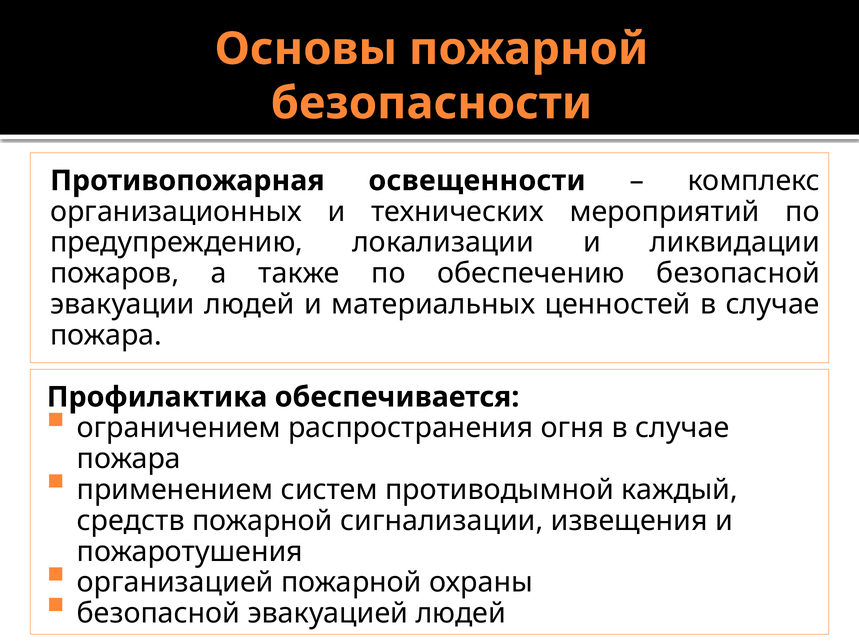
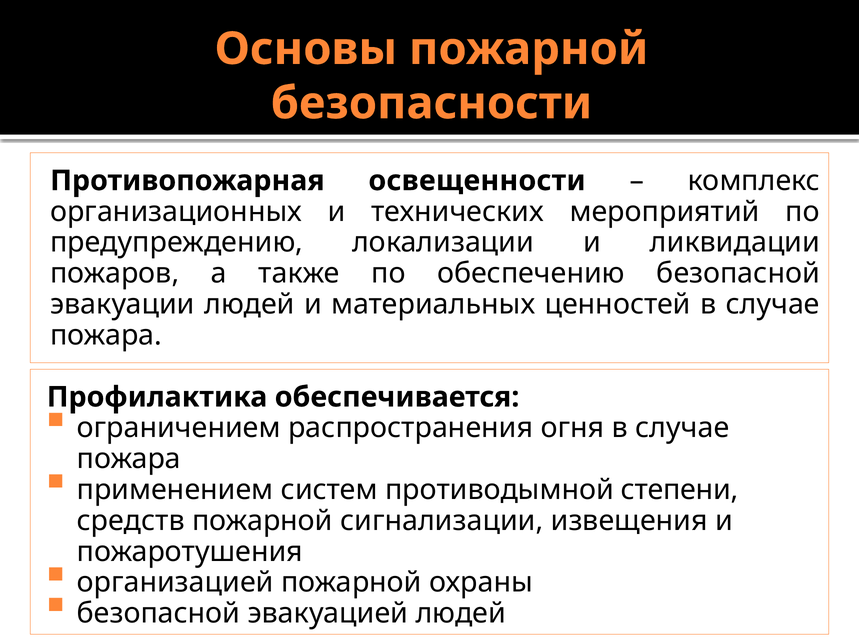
каждый: каждый -> степени (680, 490)
